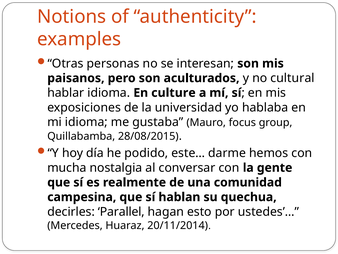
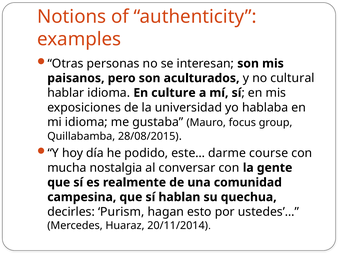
hemos: hemos -> course (269, 153)
Parallel: Parallel -> Purism (121, 211)
